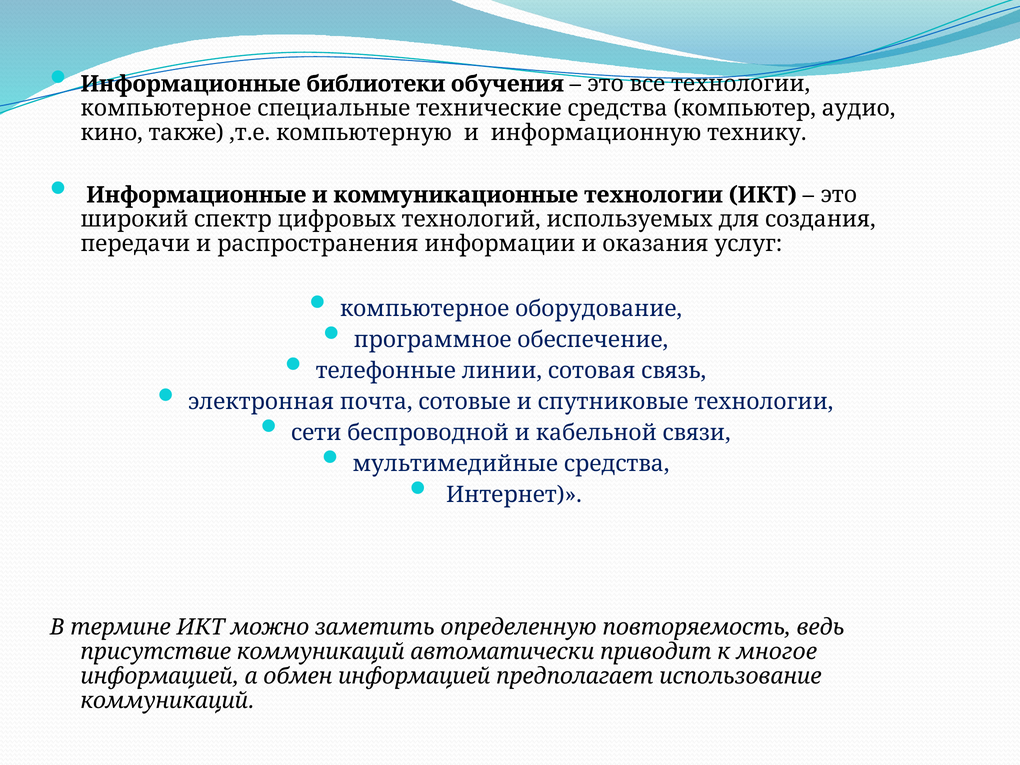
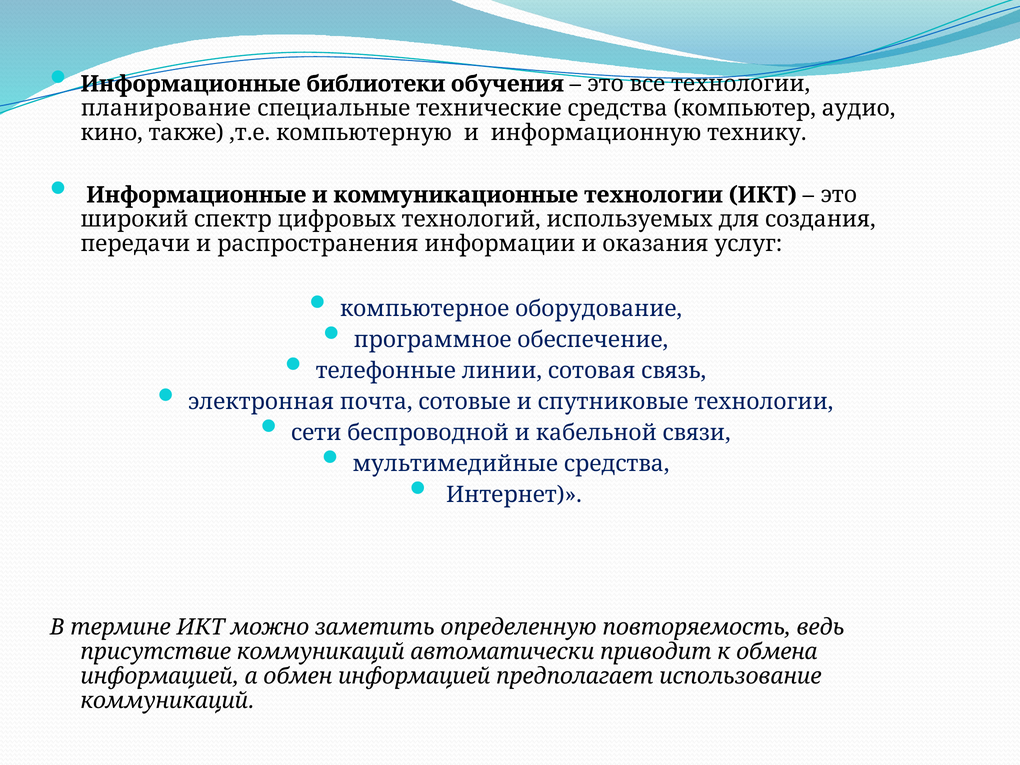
компьютерное: компьютерное -> планирование (166, 108)
многое: многое -> обмена (777, 652)
